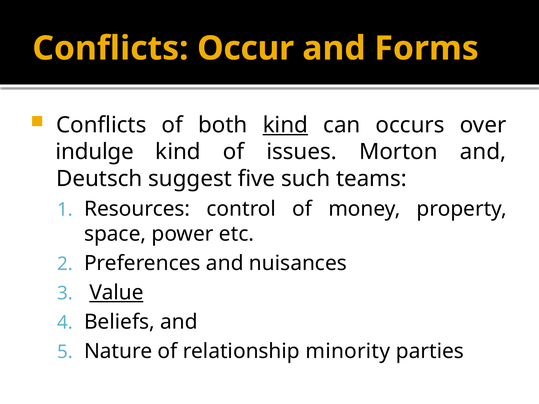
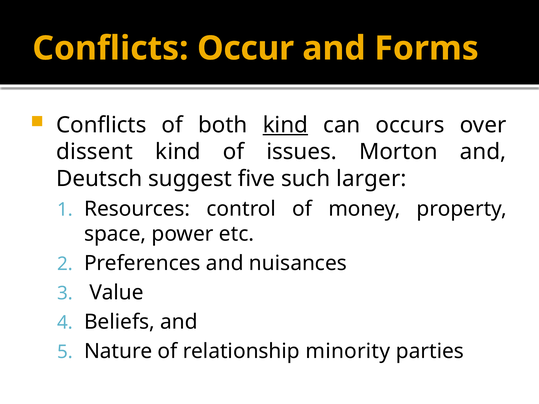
indulge: indulge -> dissent (94, 152)
teams: teams -> larger (371, 179)
Value underline: present -> none (117, 293)
